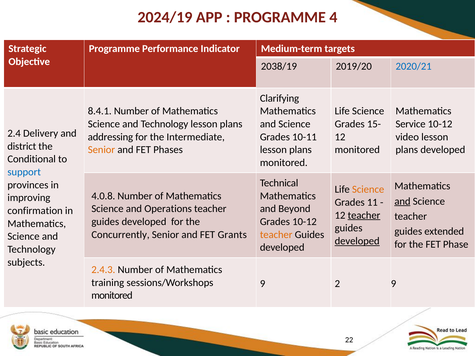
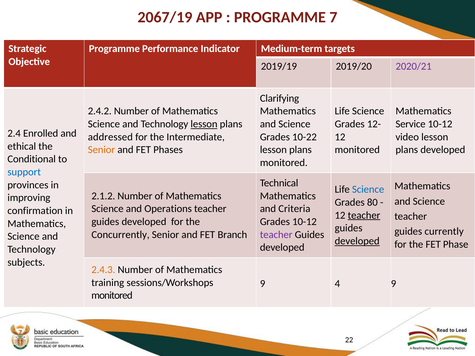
2024/19: 2024/19 -> 2067/19 (165, 17)
4: 4 -> 7 (333, 17)
2038/19: 2038/19 -> 2019/19 (279, 66)
2020/21 colour: blue -> purple (414, 66)
8.4.1: 8.4.1 -> 2.4.2 (100, 111)
lesson underline: none -> present (204, 124)
15-: 15- -> 12- (374, 124)
Delivery: Delivery -> Enrolled (41, 133)
addressing: addressing -> addressed (110, 137)
10-11: 10-11 -> 10-22 (305, 137)
district: district -> ethical (22, 146)
Science colour: orange -> blue (368, 190)
4.0.8: 4.0.8 -> 2.1.2 (103, 196)
and underline: present -> none (402, 201)
11: 11 -> 80 (372, 203)
Beyond: Beyond -> Criteria (294, 209)
extended: extended -> currently (444, 232)
Grants: Grants -> Branch (232, 235)
teacher colour: orange -> purple (276, 235)
2: 2 -> 4 (337, 284)
